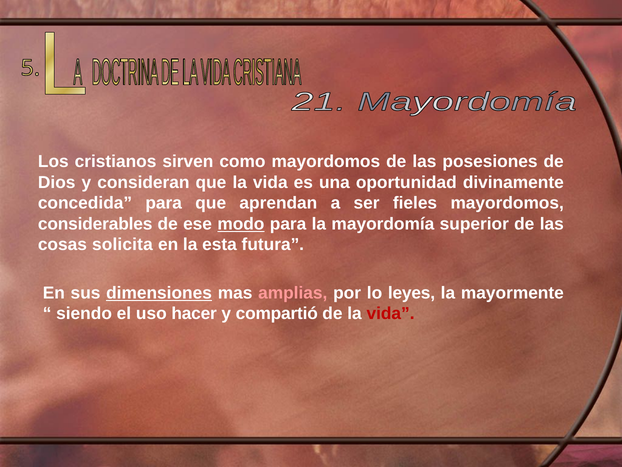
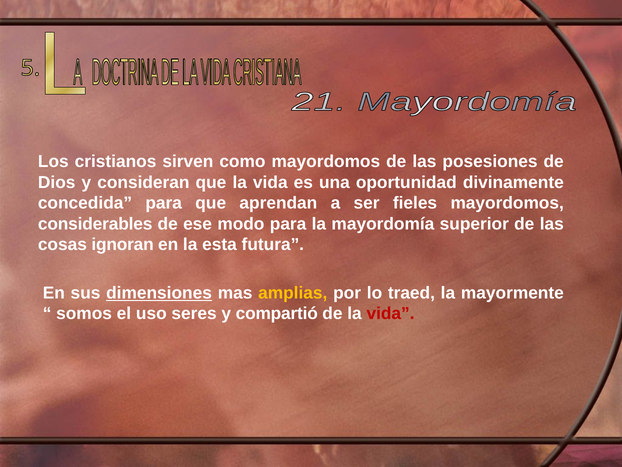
modo underline: present -> none (241, 224)
solicita: solicita -> ignoran (123, 244)
amplias colour: pink -> yellow (293, 293)
leyes: leyes -> traed (411, 293)
siendo: siendo -> somos (84, 313)
hacer: hacer -> seres (194, 313)
